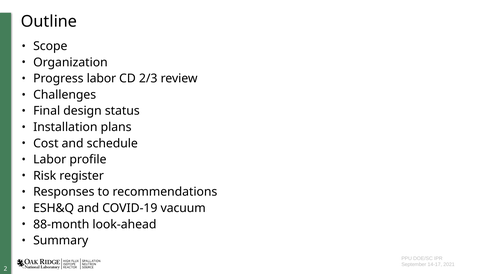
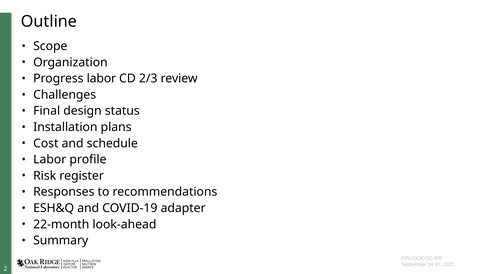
vacuum: vacuum -> adapter (183, 209)
88-month: 88-month -> 22-month (61, 225)
